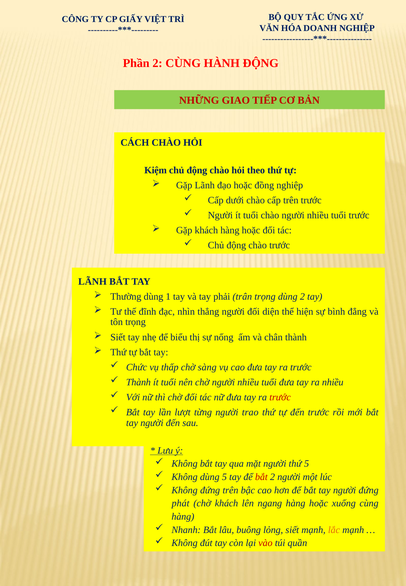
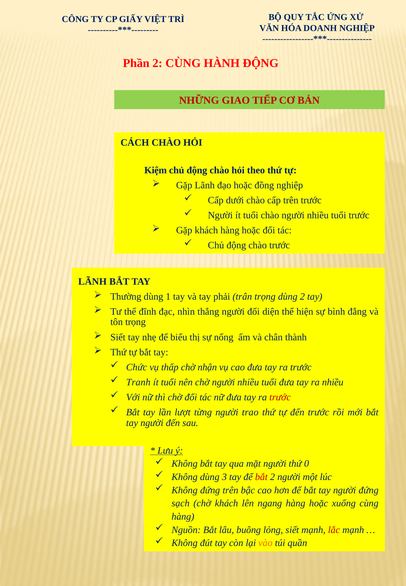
sàng: sàng -> nhận (207, 367)
Thành: Thành -> Tranh (138, 383)
thứ 5: 5 -> 0 (307, 464)
dùng 5: 5 -> 3 (224, 477)
phát: phát -> sạch (181, 504)
Nhanh: Nhanh -> Nguồn (186, 530)
lắc colour: orange -> red (334, 530)
vào colour: red -> orange (265, 543)
